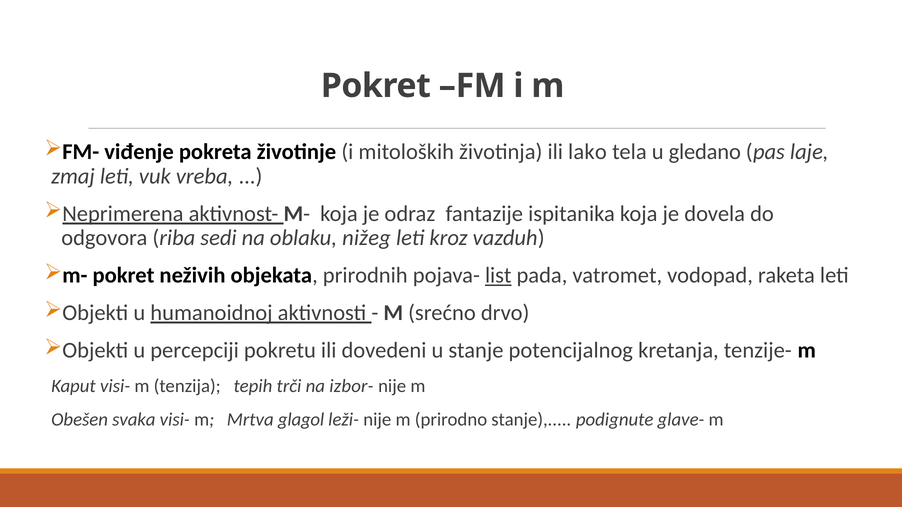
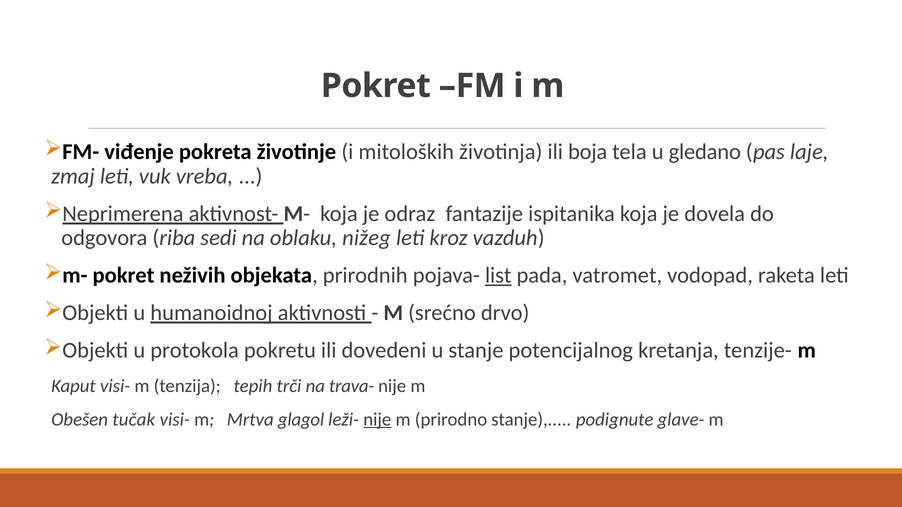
lako: lako -> boja (588, 152)
percepciji: percepciji -> protokola (195, 351)
izbor-: izbor- -> trava- (352, 386)
svaka: svaka -> tučak (134, 420)
nije underline: none -> present (377, 420)
